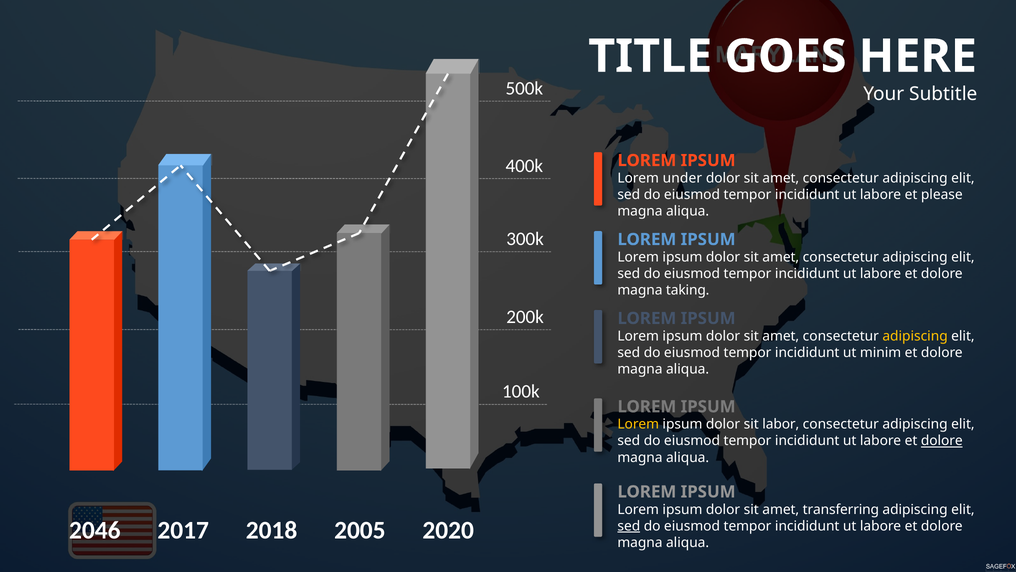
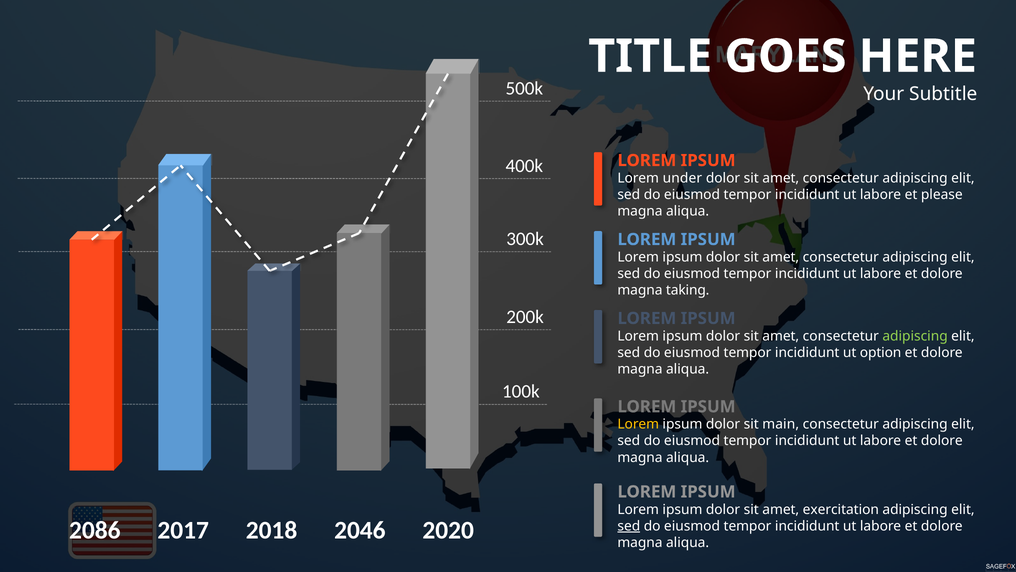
adipiscing colour: yellow -> light green (915, 336)
minim: minim -> option (881, 352)
labor: labor -> main (781, 424)
dolore underline: present -> none (942, 441)
transferring: transferring -> exercitation (841, 509)
2046: 2046 -> 2086 (95, 530)
2005: 2005 -> 2046 (360, 530)
